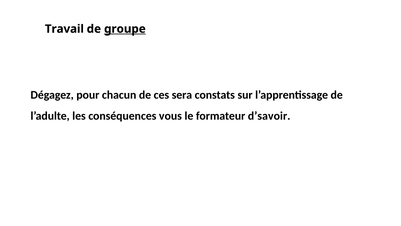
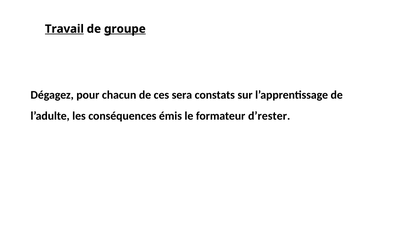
Travail underline: none -> present (64, 29)
vous: vous -> émis (170, 116)
d’savoir: d’savoir -> d’rester (269, 116)
